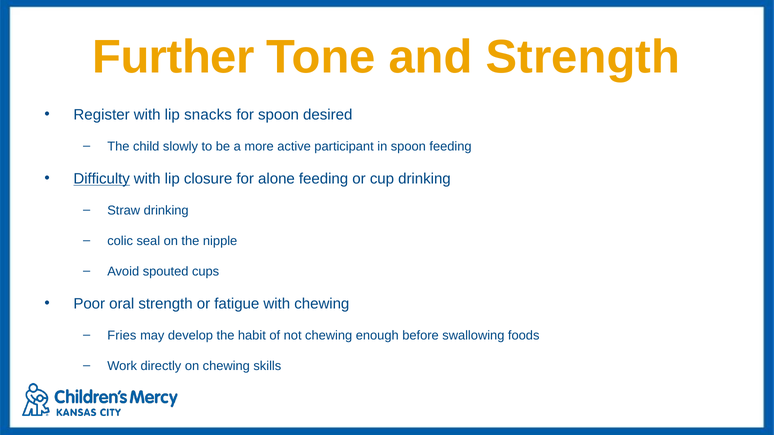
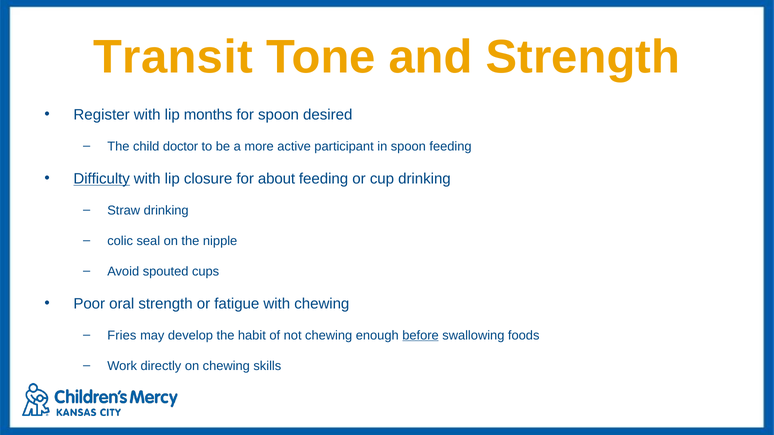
Further: Further -> Transit (173, 57)
snacks: snacks -> months (208, 115)
slowly: slowly -> doctor (181, 147)
alone: alone -> about (277, 179)
before underline: none -> present (420, 336)
